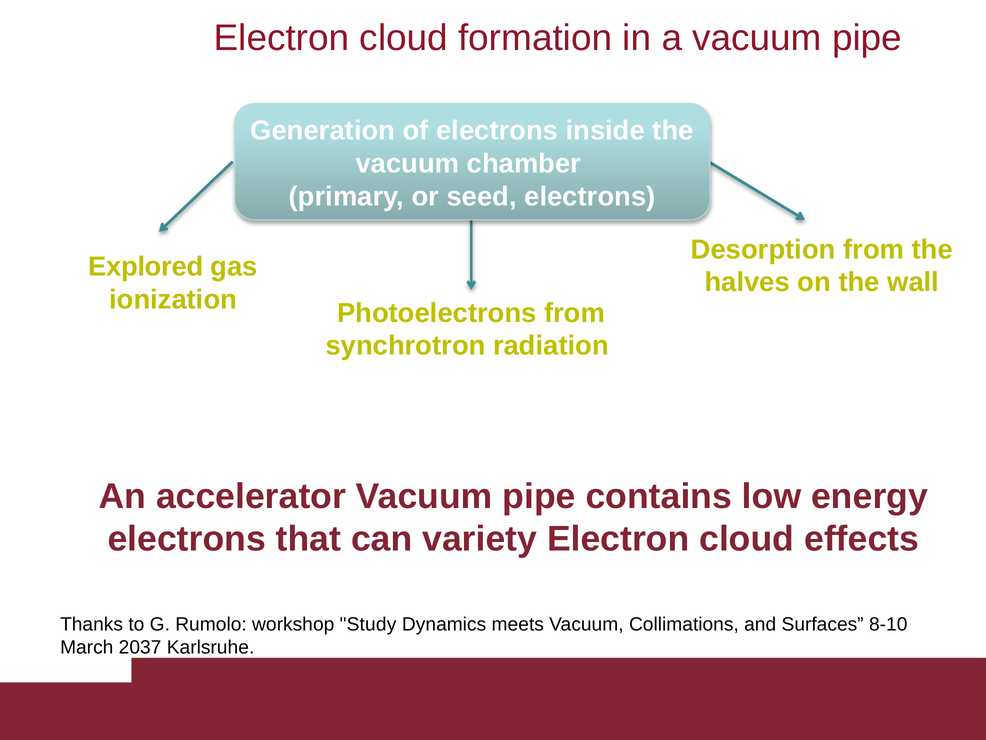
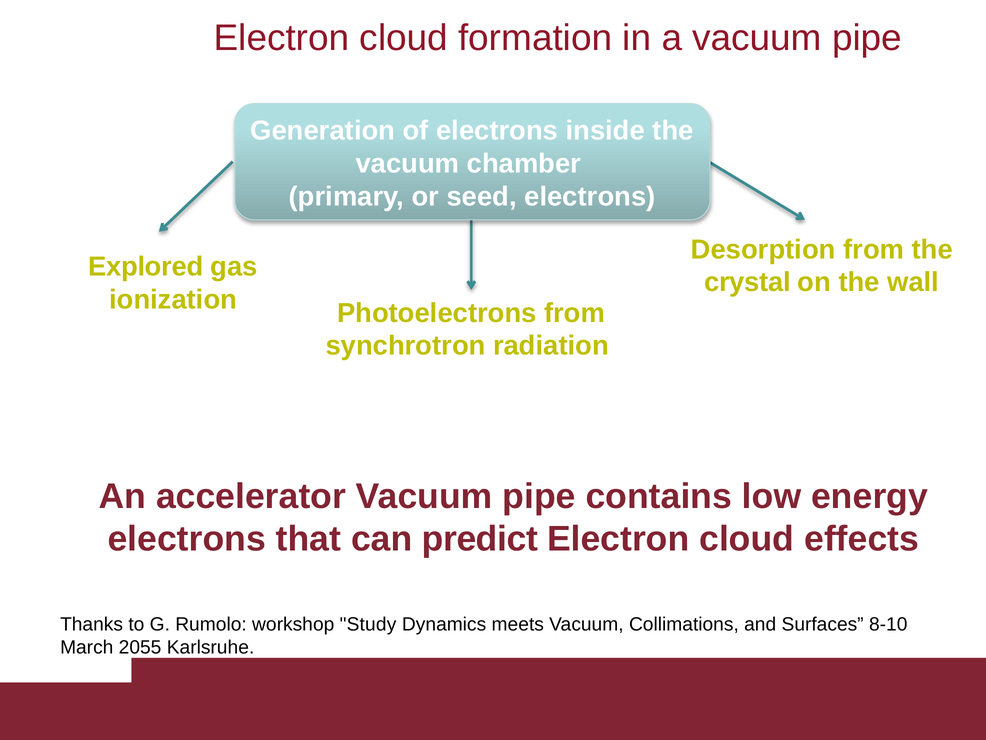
halves: halves -> crystal (747, 282)
variety: variety -> predict (480, 539)
2037: 2037 -> 2055 (140, 647)
